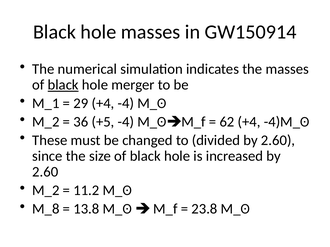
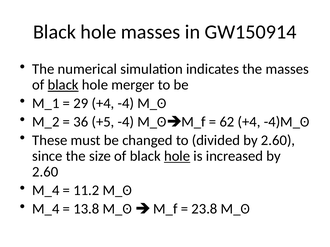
hole underline: none -> present (177, 156)
M_2: M_2 -> M_4 (46, 191)
M_8: M_8 -> M_4 (46, 209)
